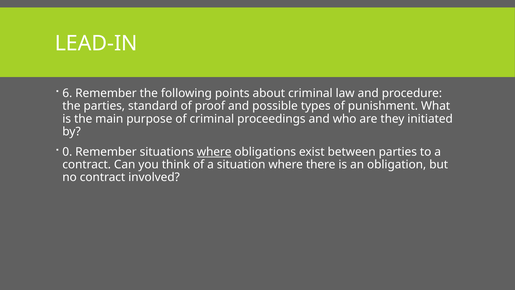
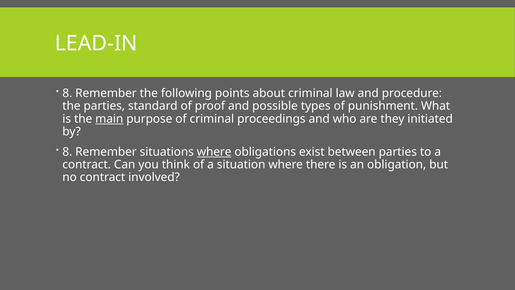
6: 6 -> 8 (67, 93)
main underline: none -> present (109, 119)
0: 0 -> 8 (67, 152)
